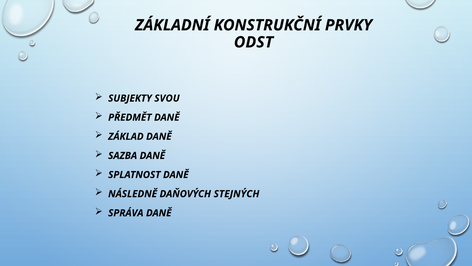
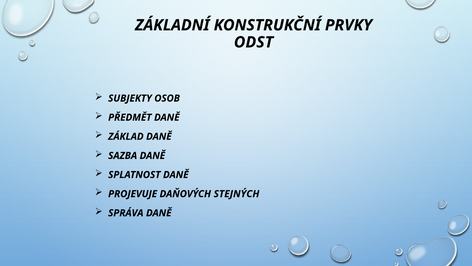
SVOU: SVOU -> OSOB (167, 98)
NÁSLEDNĚ: NÁSLEDNĚ -> PROJEVUJE (133, 194)
